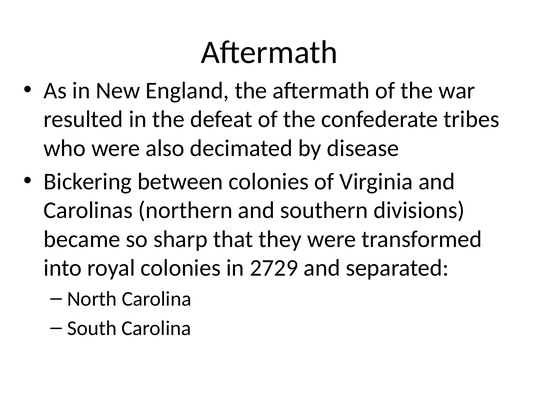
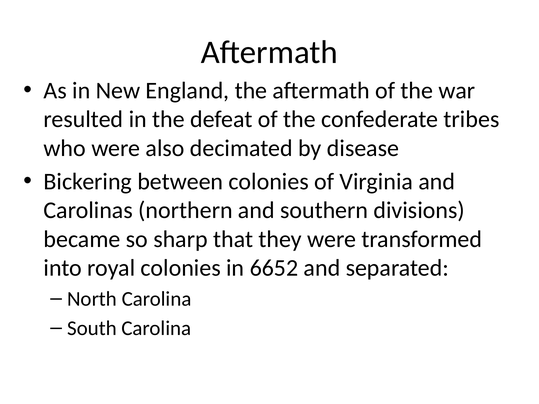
2729: 2729 -> 6652 (274, 268)
